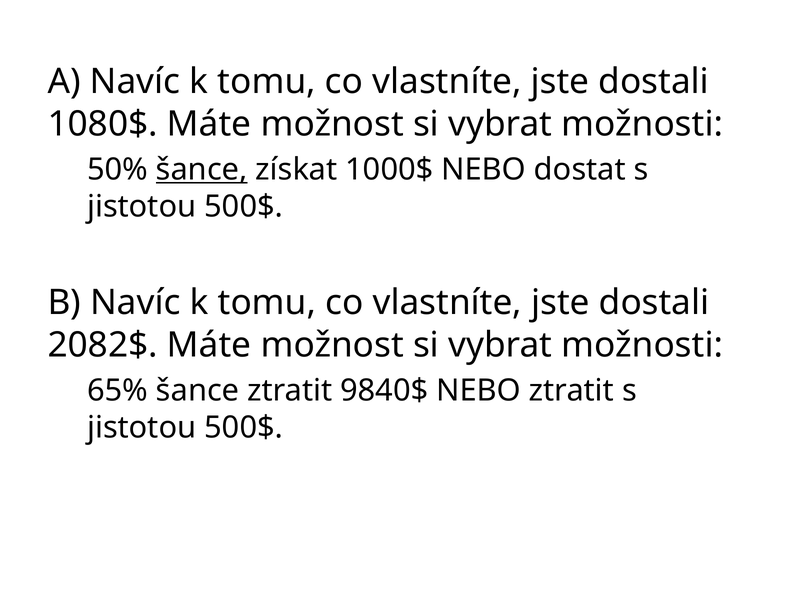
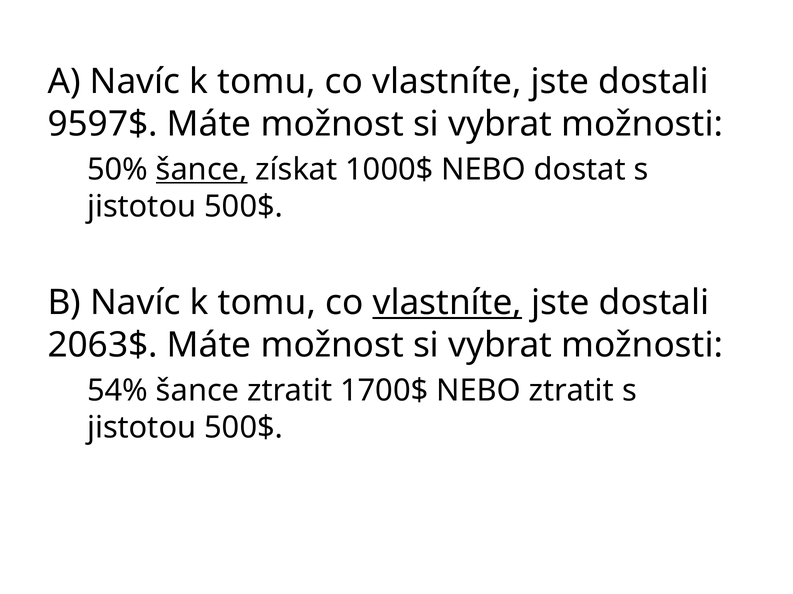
1080$: 1080$ -> 9597$ (103, 124)
vlastníte underline: none -> present (447, 303)
2082$: 2082$ -> 2063$ (103, 345)
65%: 65% -> 54% (118, 391)
9840$: 9840$ -> 1700$ (384, 391)
